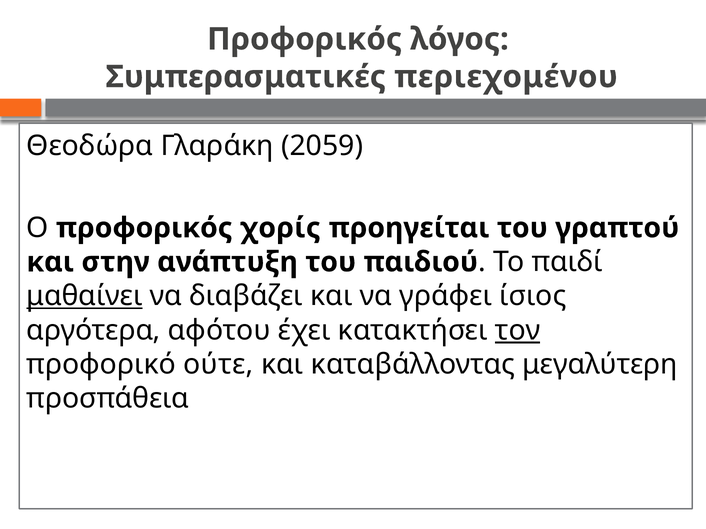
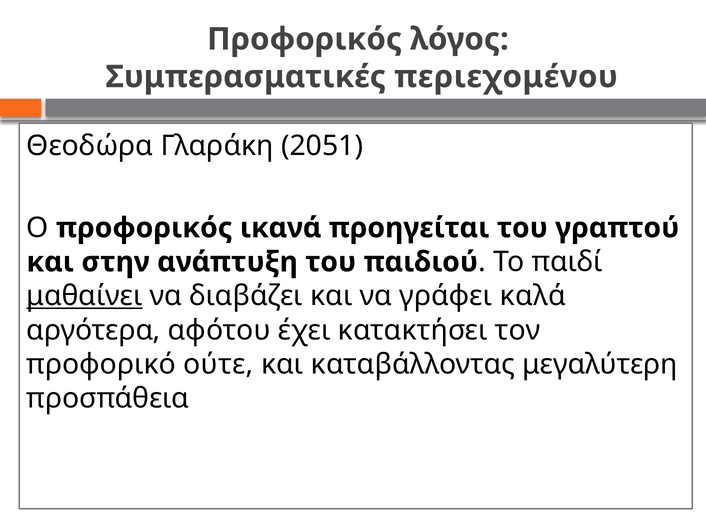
2059: 2059 -> 2051 (322, 146)
χορίς: χορίς -> ικανά (281, 228)
ίσιος: ίσιος -> καλά (533, 296)
τον underline: present -> none (518, 331)
